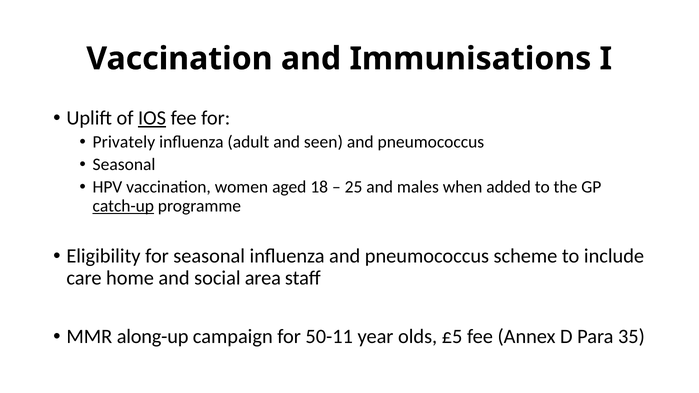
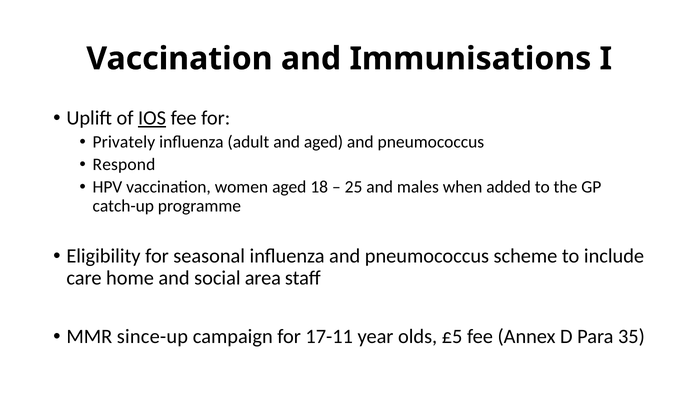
and seen: seen -> aged (324, 142)
Seasonal: Seasonal -> Respond (124, 165)
catch-up underline: present -> none (123, 206)
along-up: along-up -> since-up (152, 337)
50-11: 50-11 -> 17-11 (329, 337)
